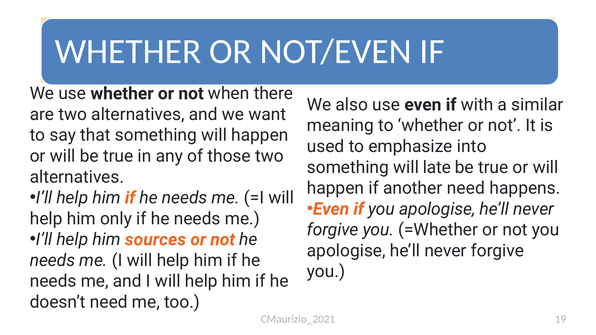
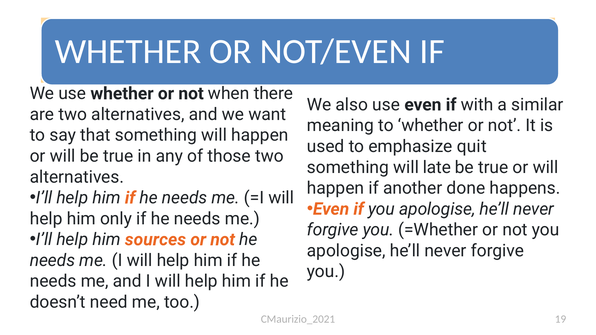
into: into -> quit (472, 147)
another need: need -> done (466, 188)
